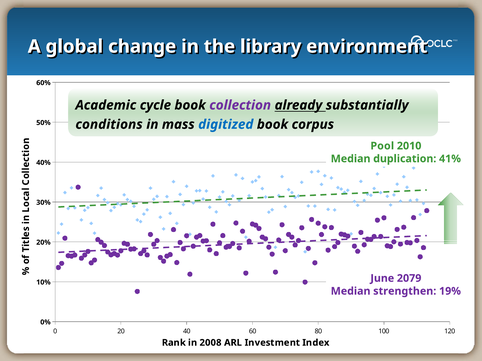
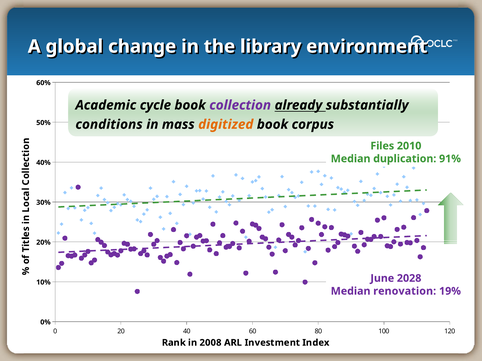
digitized colour: blue -> orange (226, 125)
Pool: Pool -> Files (382, 146)
41%: 41% -> 91% (450, 159)
2079: 2079 -> 2028 (409, 279)
strengthen: strengthen -> renovation (405, 291)
